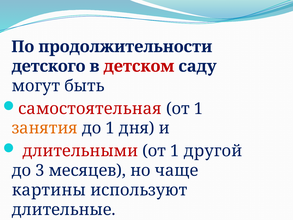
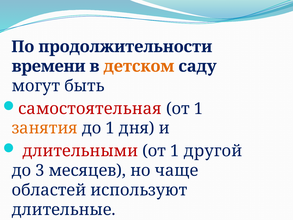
детского: детского -> времени (49, 66)
детском colour: red -> orange (139, 66)
картины: картины -> областей (49, 190)
